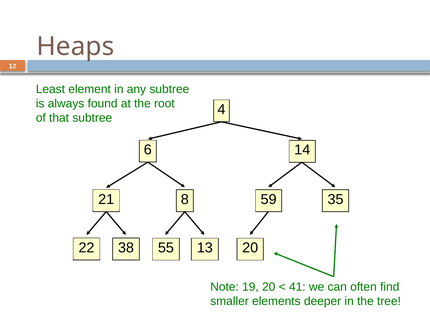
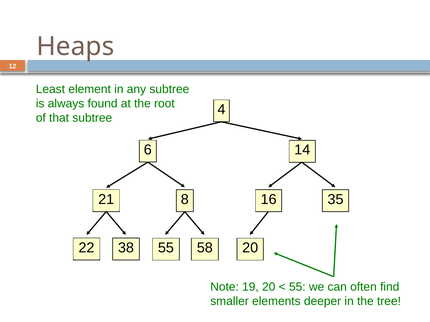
59: 59 -> 16 (269, 200)
13: 13 -> 58 (205, 248)
41: 41 -> 55 (297, 287)
